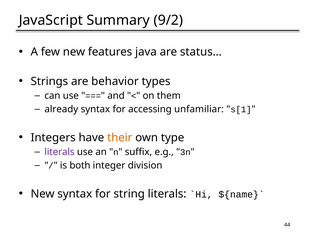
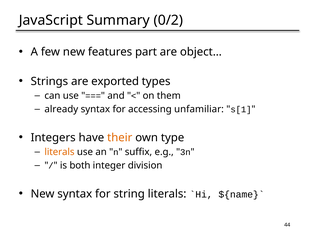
9/2: 9/2 -> 0/2 (168, 20)
java: java -> part (146, 52)
status…: status… -> object… (201, 52)
behavior: behavior -> exported (115, 81)
literals colour: purple -> orange (59, 152)
